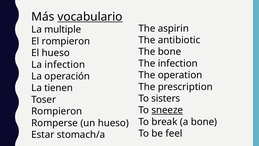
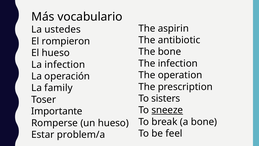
vocabulario underline: present -> none (90, 17)
multiple: multiple -> ustedes (63, 30)
tienen: tienen -> family (59, 88)
Rompieron: Rompieron -> Importante (57, 111)
stomach/a: stomach/a -> problem/a (81, 134)
